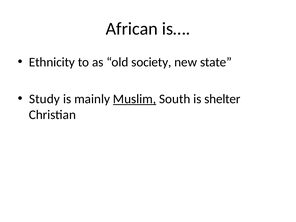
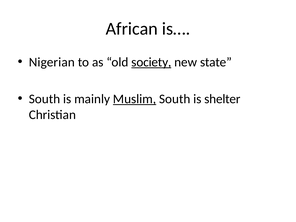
Ethnicity: Ethnicity -> Nigerian (52, 62)
society underline: none -> present (151, 62)
Study: Study -> South (45, 99)
